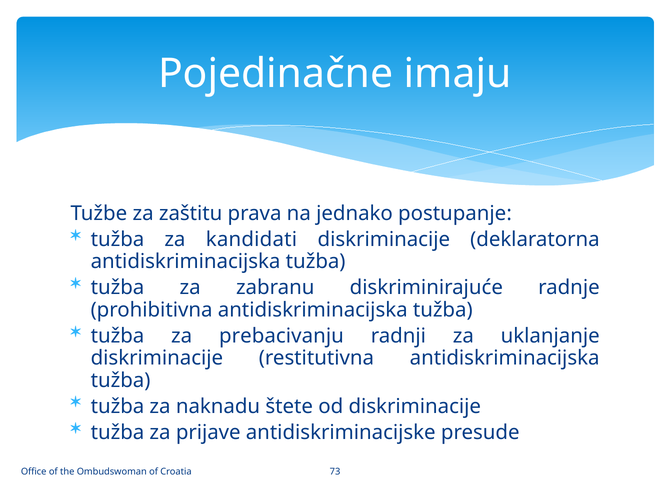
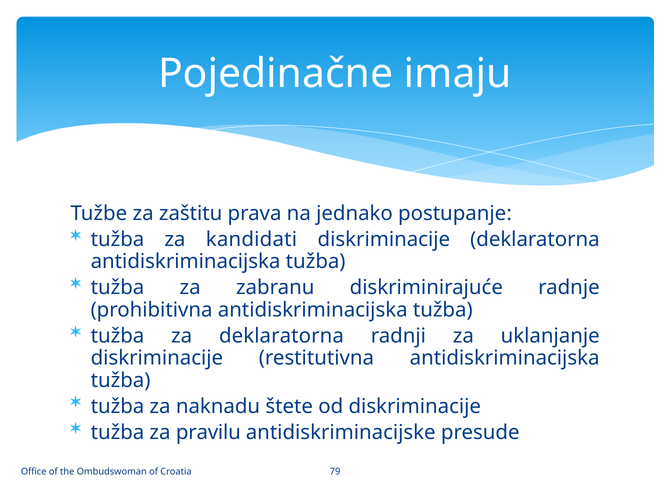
za prebacivanju: prebacivanju -> deklaratorna (281, 336)
prijave: prijave -> pravilu (208, 432)
73: 73 -> 79 (335, 471)
